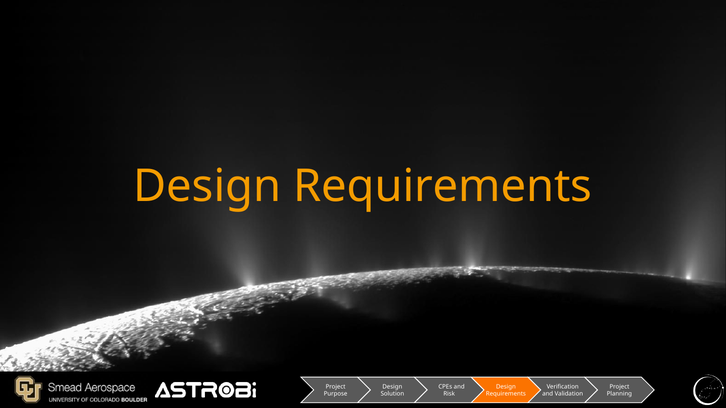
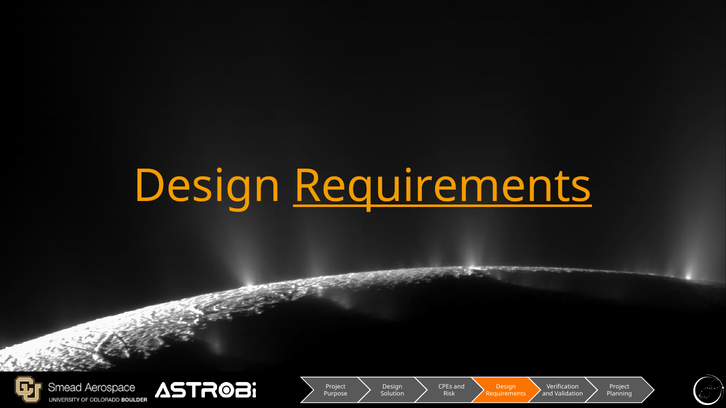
Requirements underline: none -> present (443, 186)
